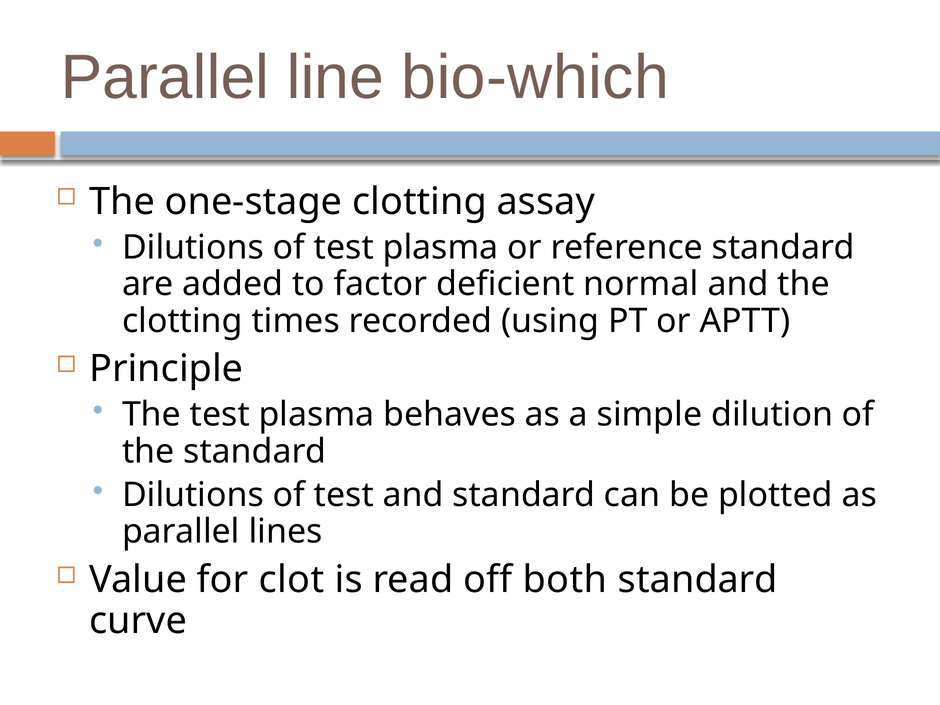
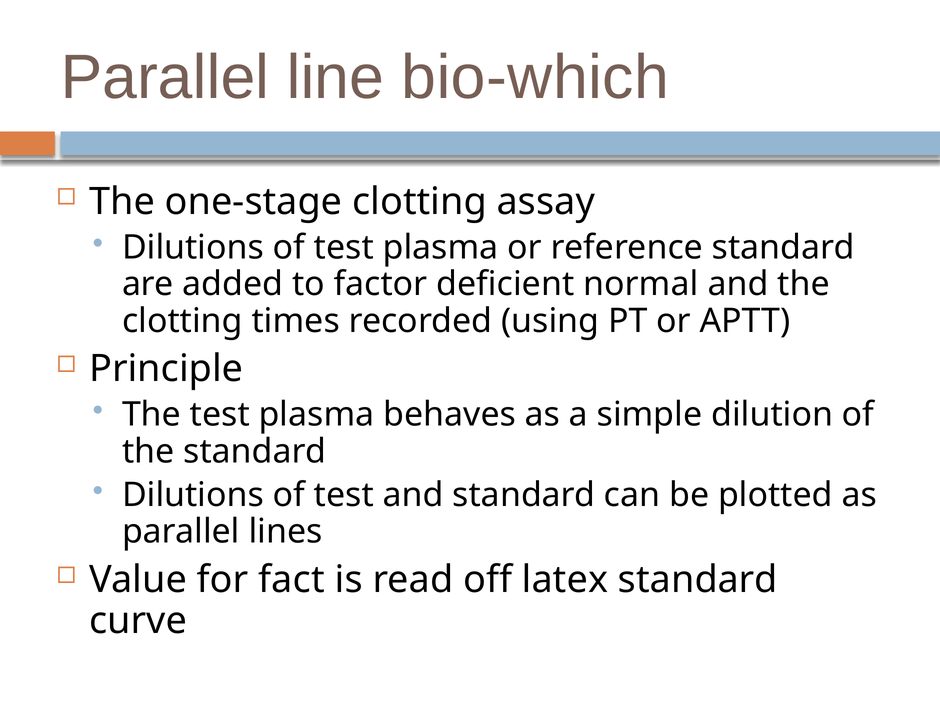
clot: clot -> fact (291, 580)
both: both -> latex (565, 580)
